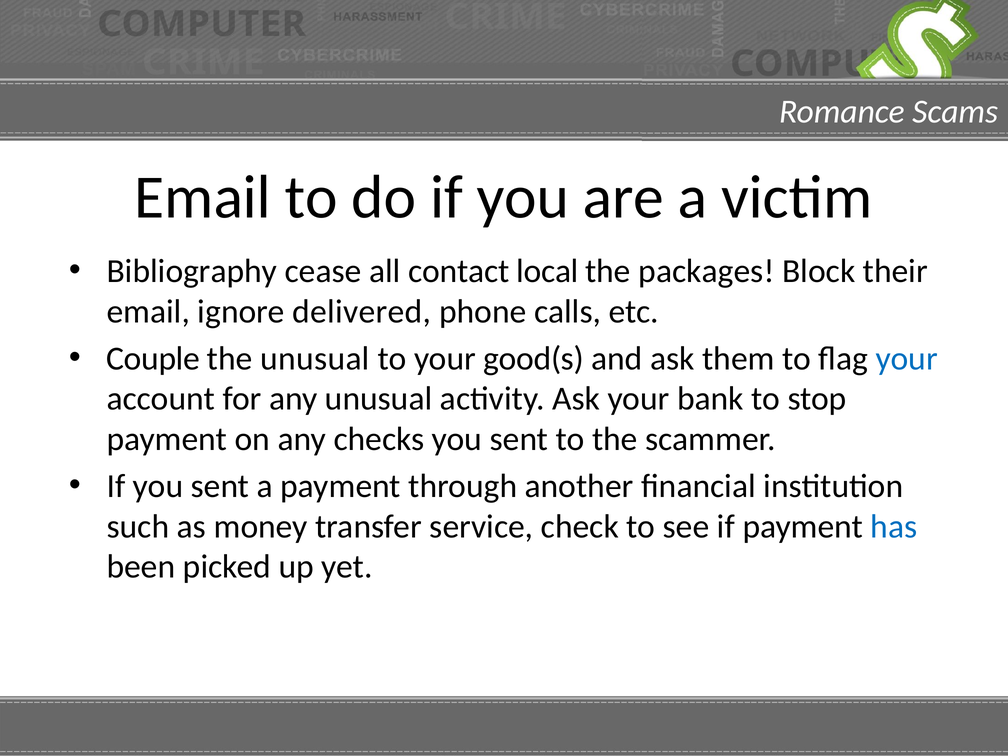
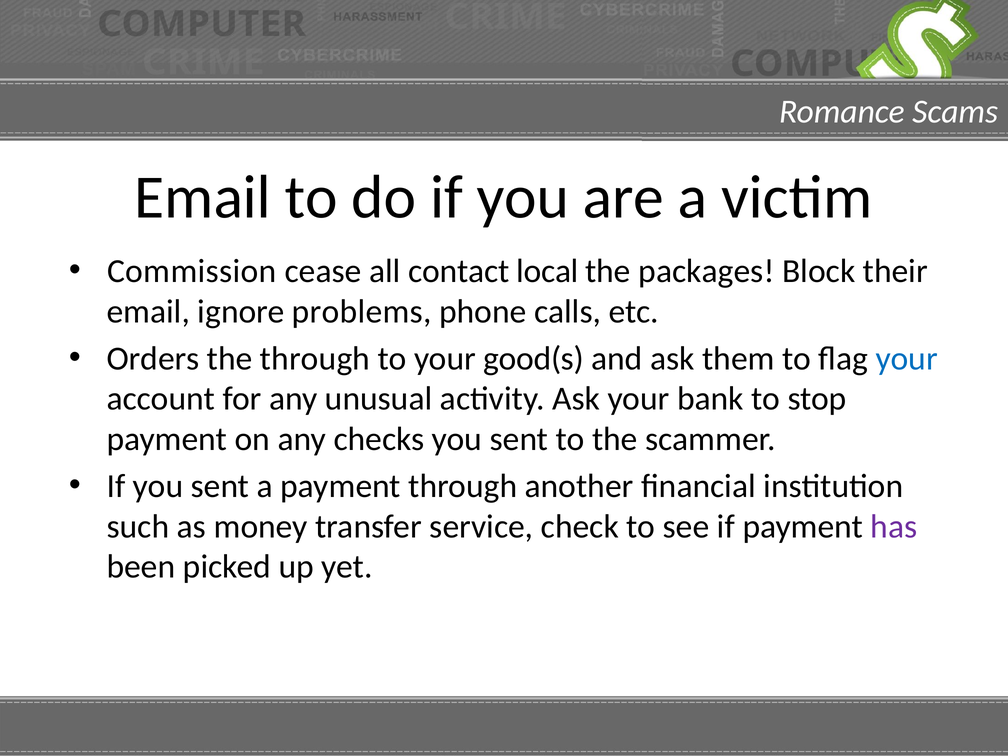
Bibliography: Bibliography -> Commission (192, 271)
delivered: delivered -> problems (362, 311)
Couple: Couple -> Orders (153, 358)
the unusual: unusual -> through (315, 358)
has colour: blue -> purple (894, 526)
